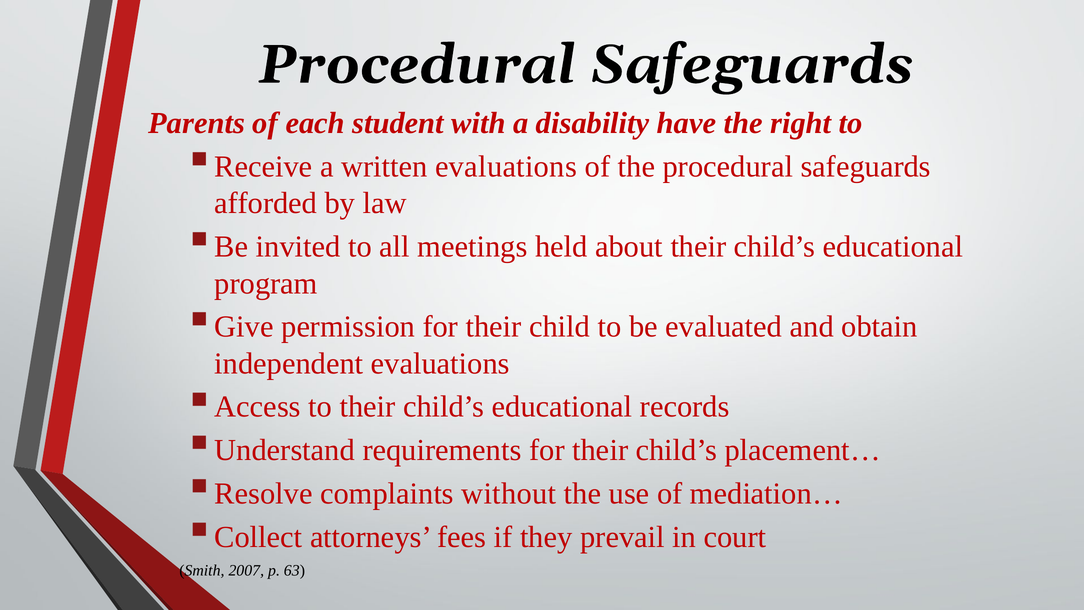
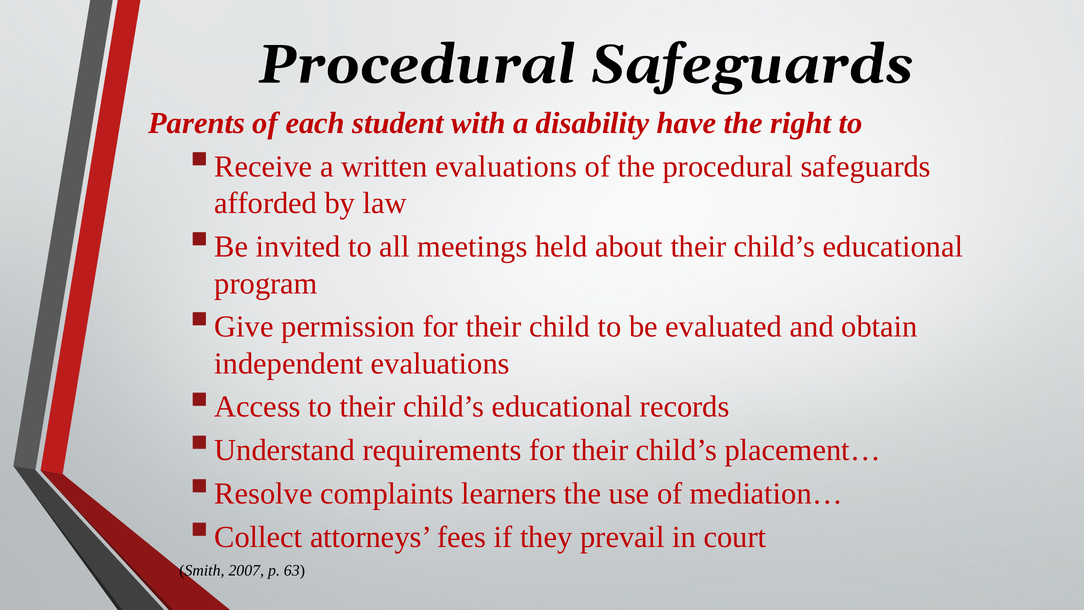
without: without -> learners (509, 494)
